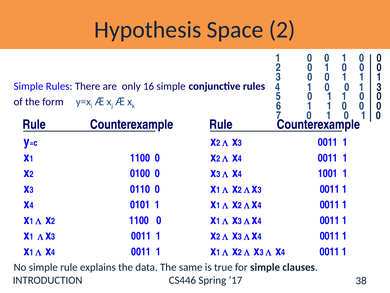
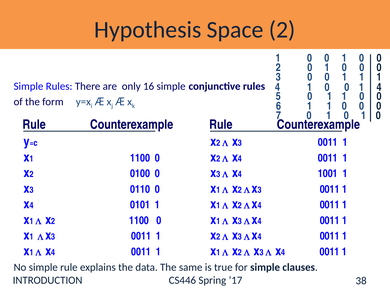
0 1 3: 3 -> 4 (379, 87)
